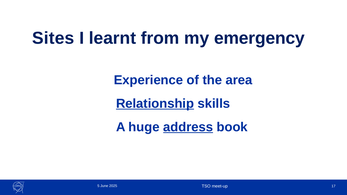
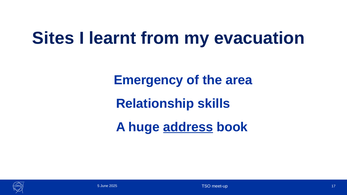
emergency: emergency -> evacuation (259, 38)
Experience: Experience -> Emergency (149, 80)
Relationship underline: present -> none (155, 104)
